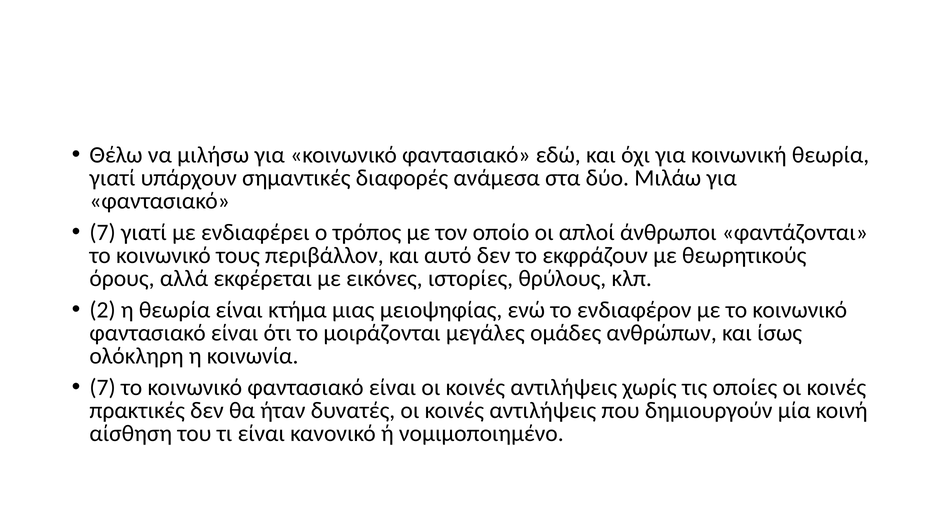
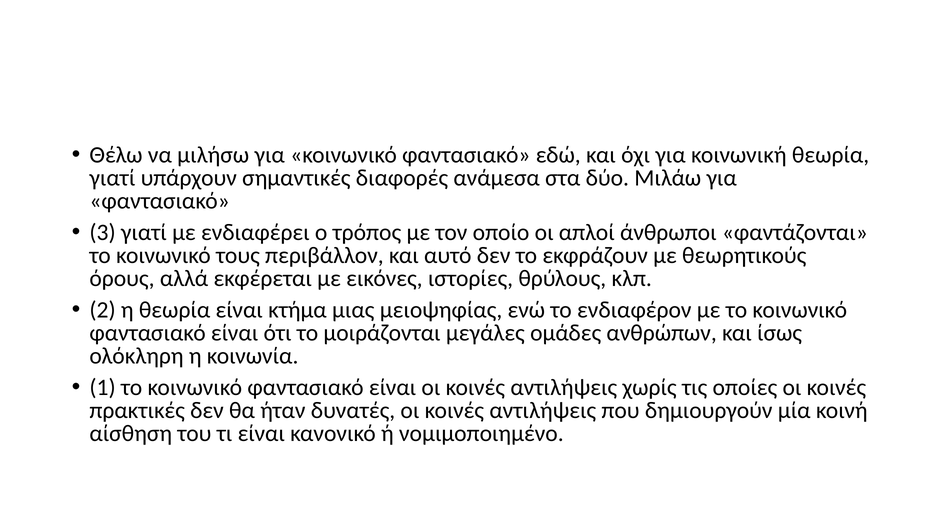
7: 7 -> 3 (103, 233)
7: 7 -> 1 (103, 388)
